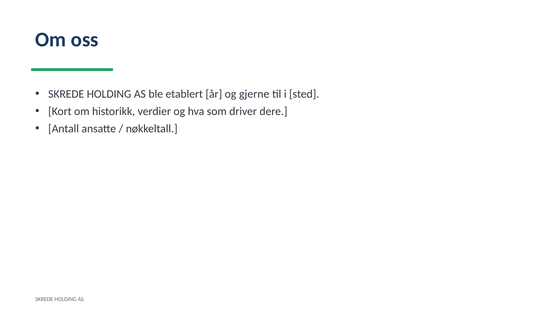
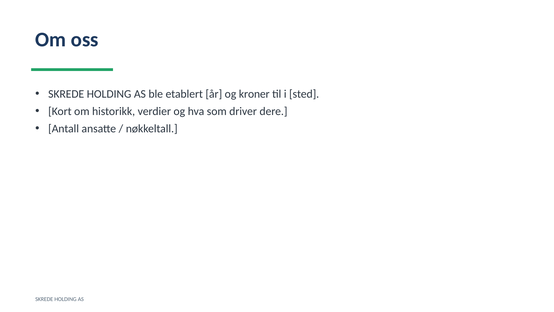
gjerne: gjerne -> kroner (254, 94)
